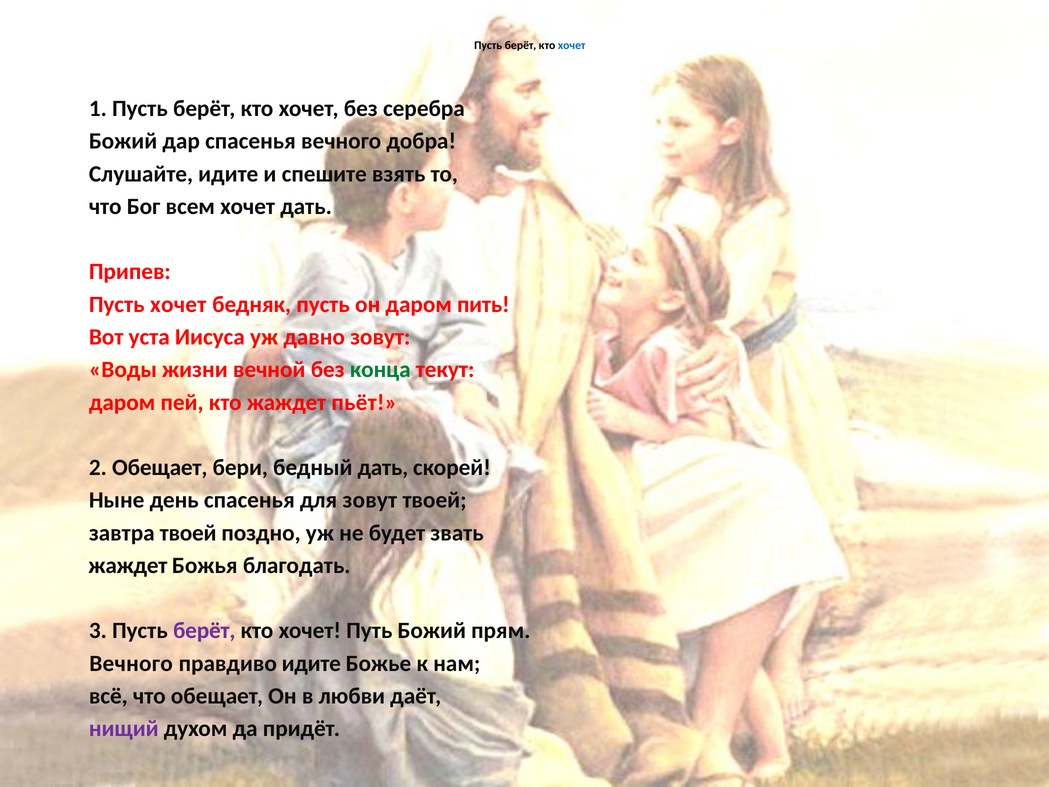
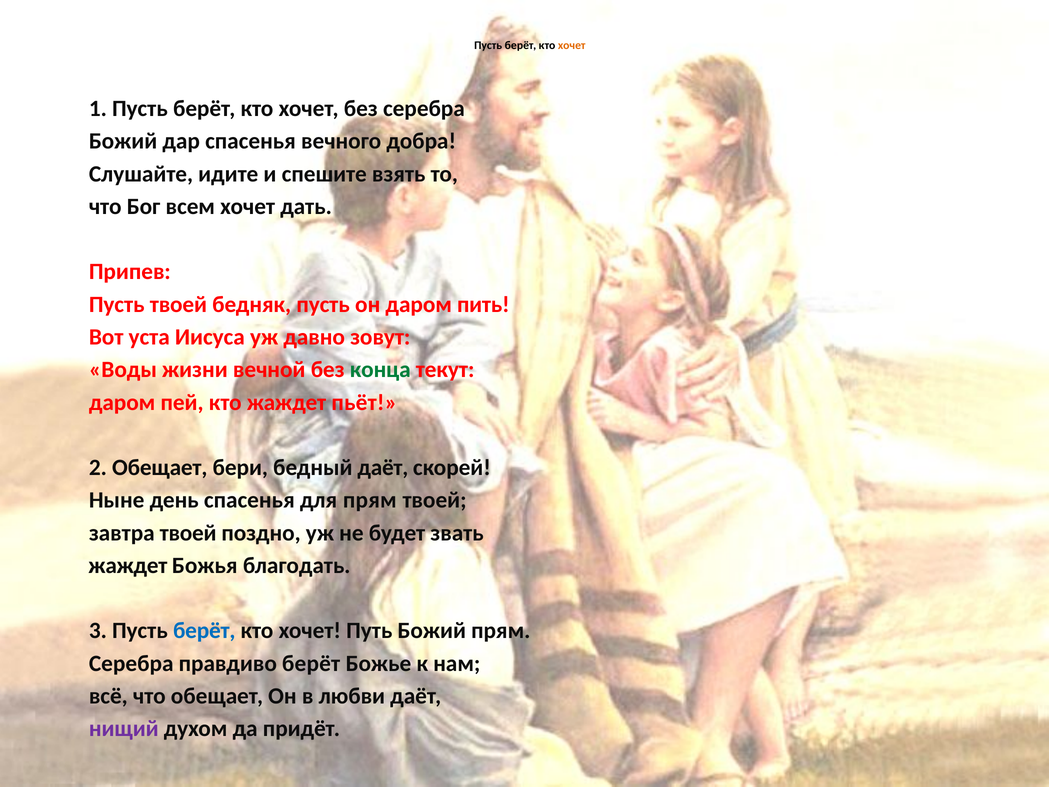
хочет colour: blue -> orange (572, 45)
Пусть хочет: хочет -> твоей (178, 304)
бедный дать: дать -> даёт (383, 467)
для зовут: зовут -> прям (370, 500)
берёт colour: purple -> blue (204, 631)
Вечного: Вечного -> Серебра (131, 663)
правдиво идите: идите -> берёт (311, 663)
